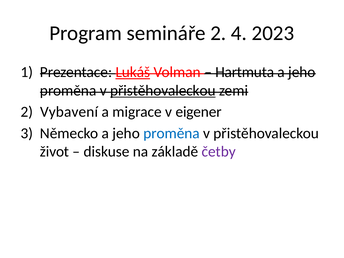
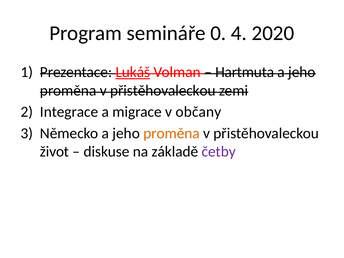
semináře 2: 2 -> 0 (218, 33)
2023: 2023 -> 2020 (273, 33)
přistěhovaleckou underline: present -> none (163, 91)
Vybavení: Vybavení -> Integrace (69, 112)
eigener: eigener -> občany (198, 112)
proměna colour: blue -> orange (172, 133)
